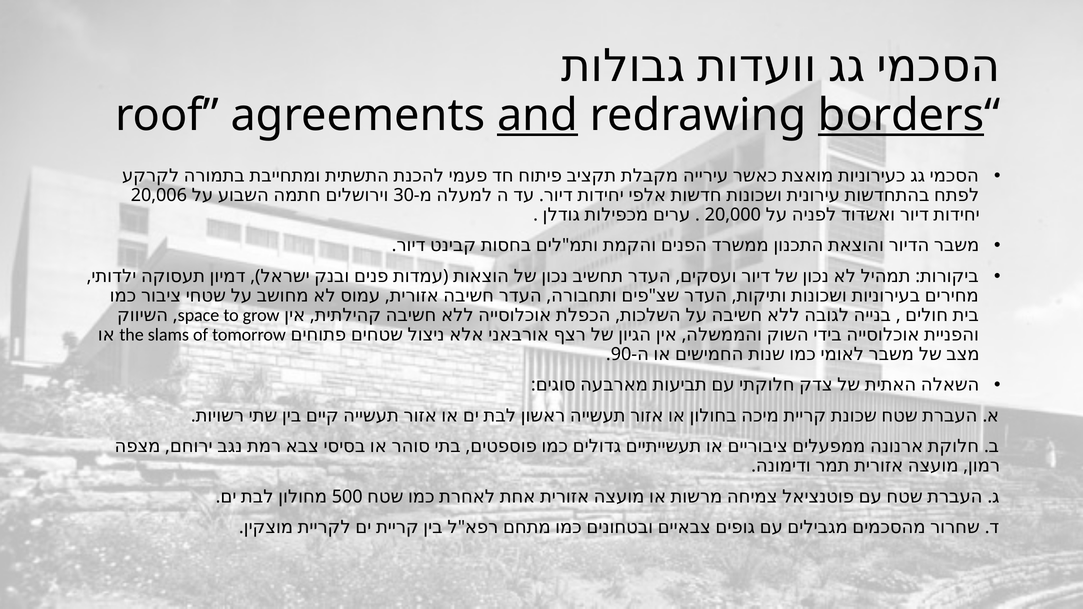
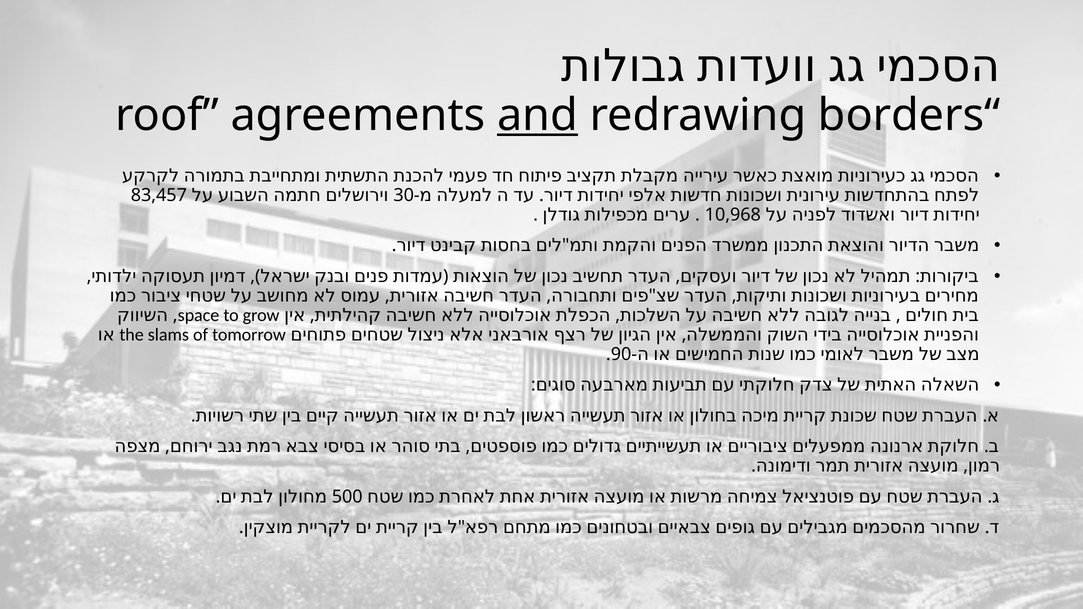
borders underline: present -> none (901, 115)
20,006: 20,006 -> 83,457 (159, 195)
20,000: 20,000 -> 10,968 (733, 215)
